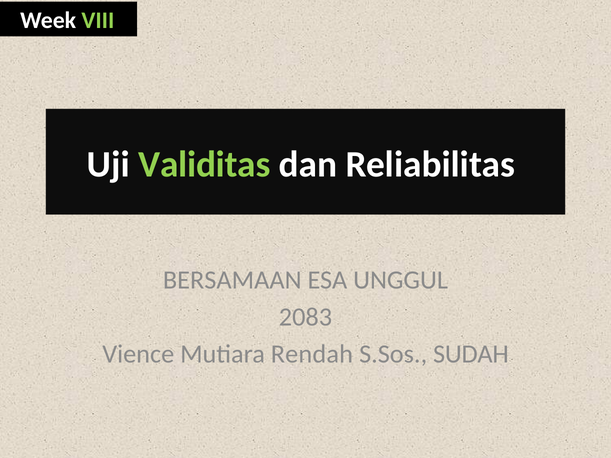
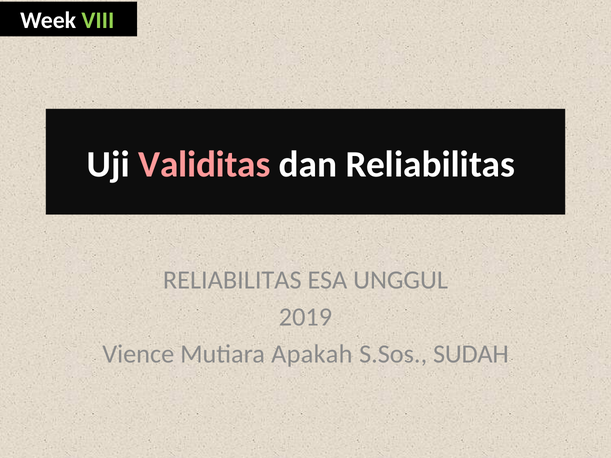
Validitas colour: light green -> pink (204, 164)
BERSAMAAN: BERSAMAAN -> RELIABILITAS (232, 280)
2083: 2083 -> 2019 (305, 317)
Rendah: Rendah -> Apakah (312, 354)
